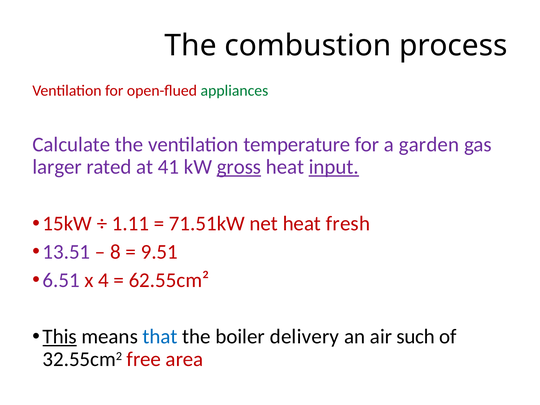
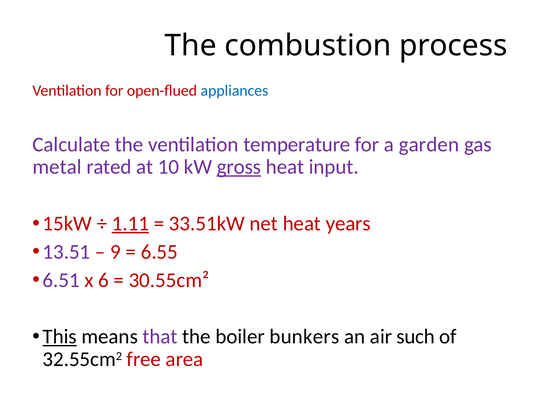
appliances colour: green -> blue (234, 91)
larger: larger -> metal (57, 167)
41: 41 -> 10 (168, 167)
input underline: present -> none (334, 167)
1.11 underline: none -> present (130, 224)
71.51kW: 71.51kW -> 33.51kW (207, 224)
fresh: fresh -> years (348, 224)
8: 8 -> 9 (115, 252)
9.51: 9.51 -> 6.55 (159, 252)
4: 4 -> 6 (103, 280)
62.55cm²: 62.55cm² -> 30.55cm² (169, 280)
that colour: blue -> purple (160, 337)
delivery: delivery -> bunkers (304, 337)
